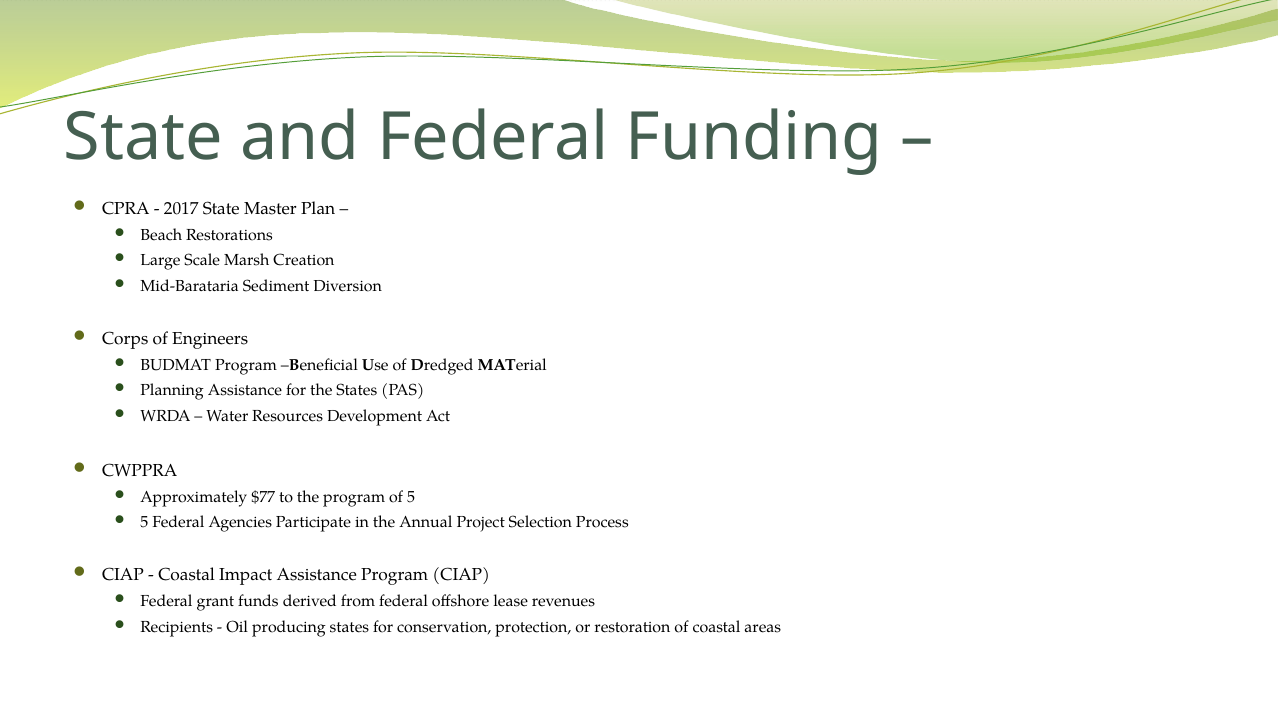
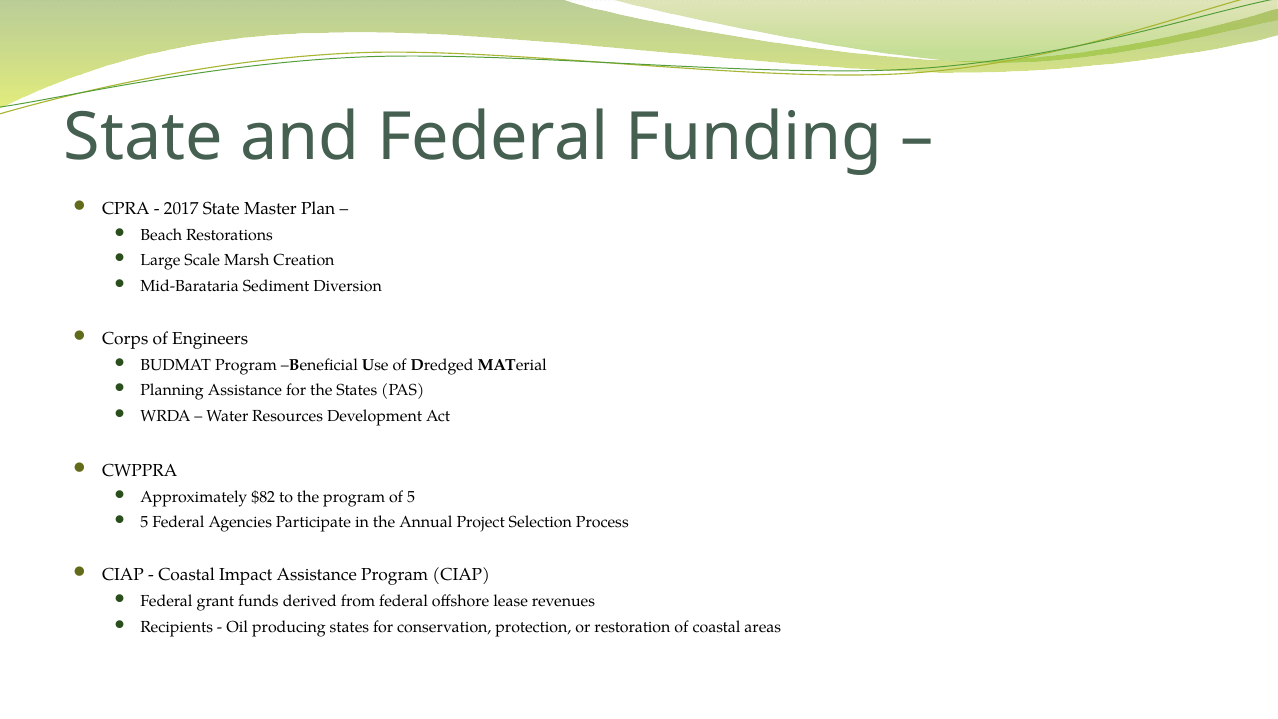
$77: $77 -> $82 (263, 497)
